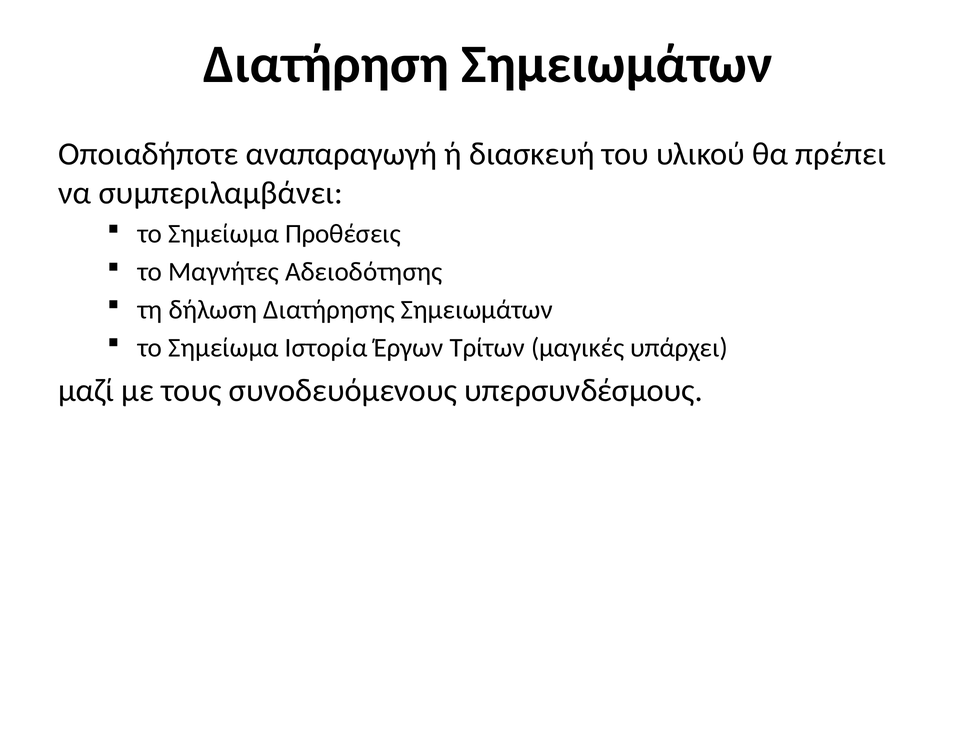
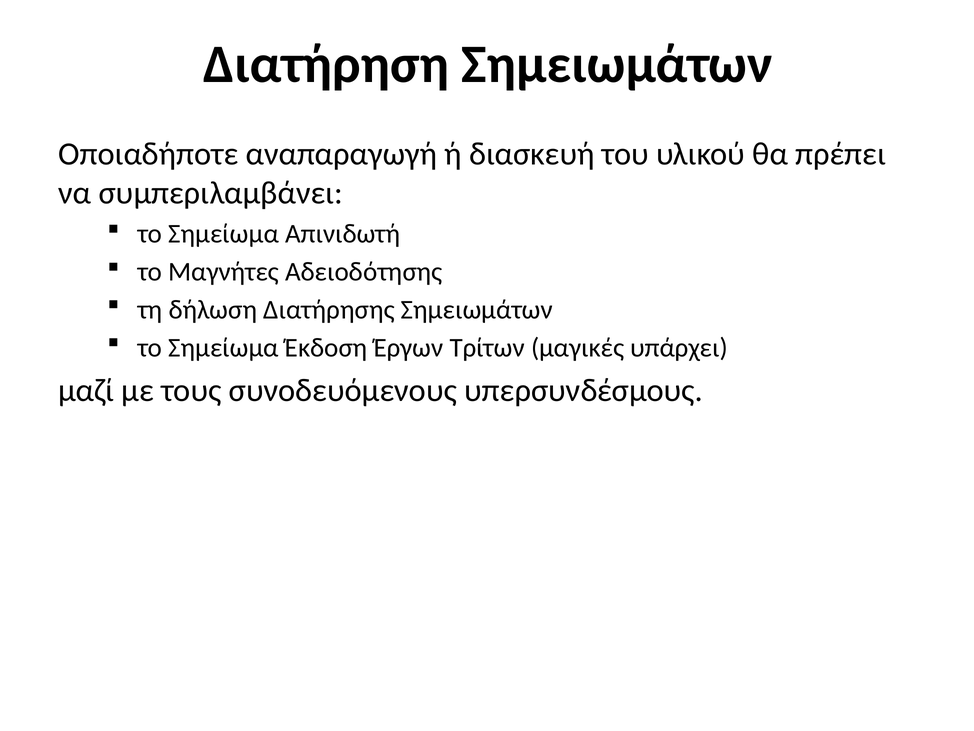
Προθέσεις: Προθέσεις -> Απινιδωτή (343, 234)
Ιστορία: Ιστορία -> Έκδοση (326, 348)
